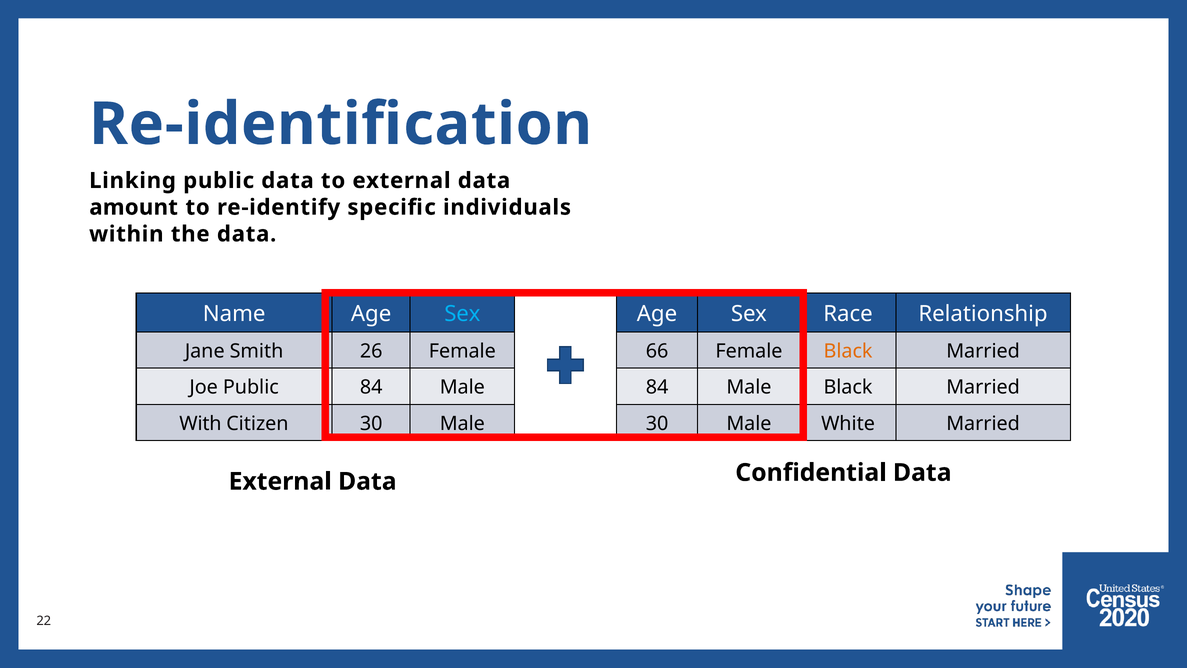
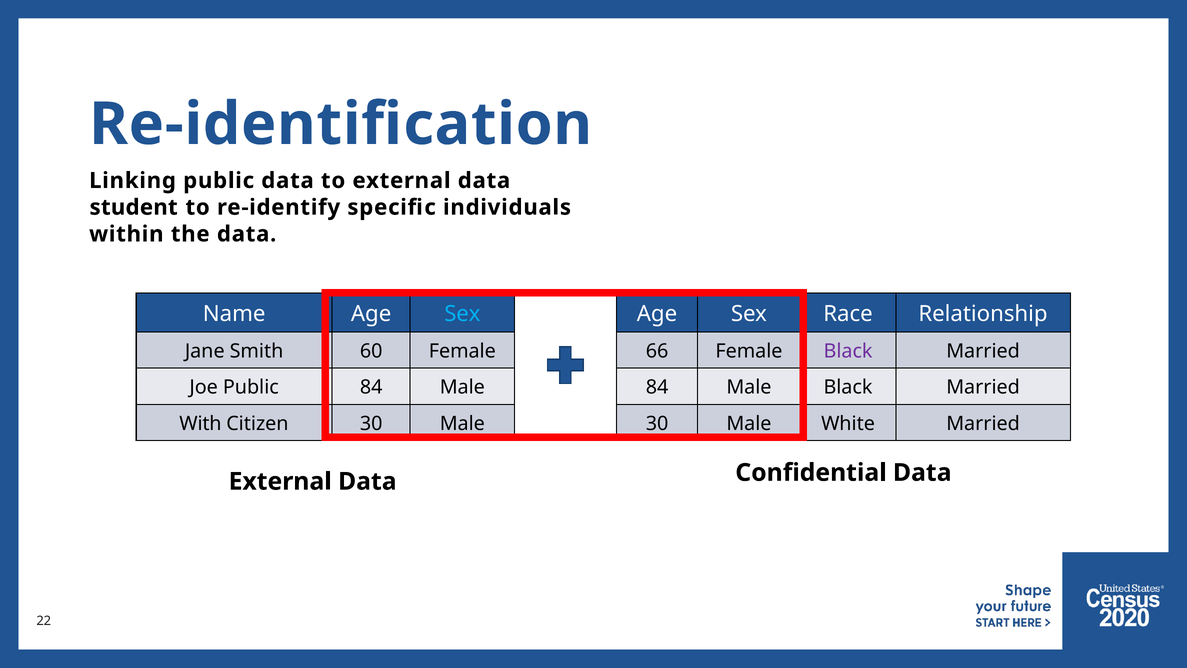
amount: amount -> student (134, 207)
26: 26 -> 60 (371, 351)
Black colour: orange -> purple (848, 351)
